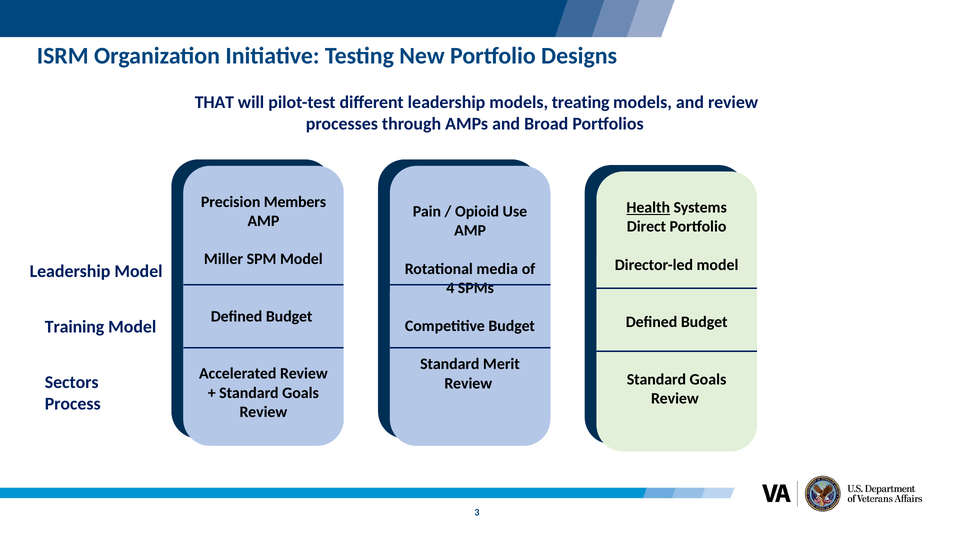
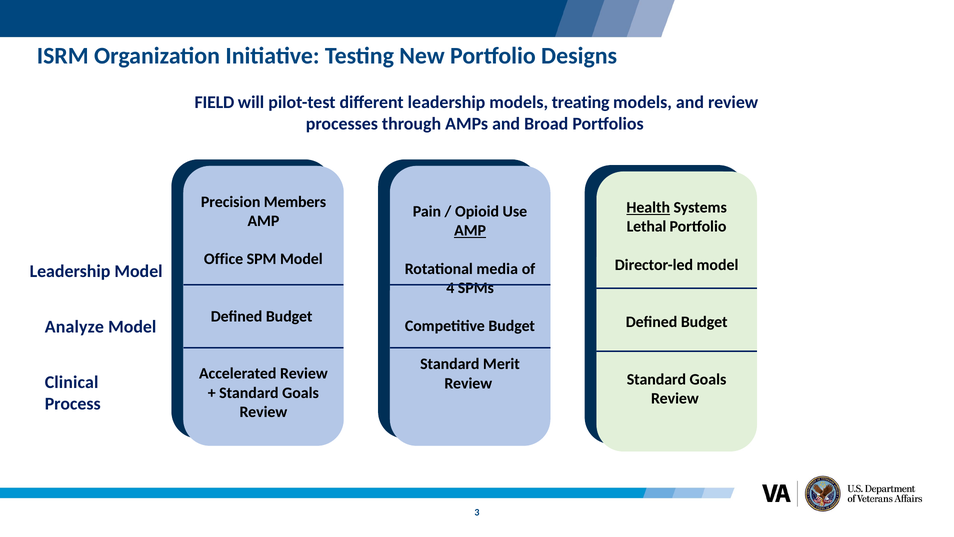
THAT: THAT -> FIELD (214, 102)
Direct: Direct -> Lethal (647, 227)
AMP underline: none -> present (470, 230)
Miller: Miller -> Office (224, 259)
Training: Training -> Analyze (74, 327)
Sectors: Sectors -> Clinical (72, 382)
